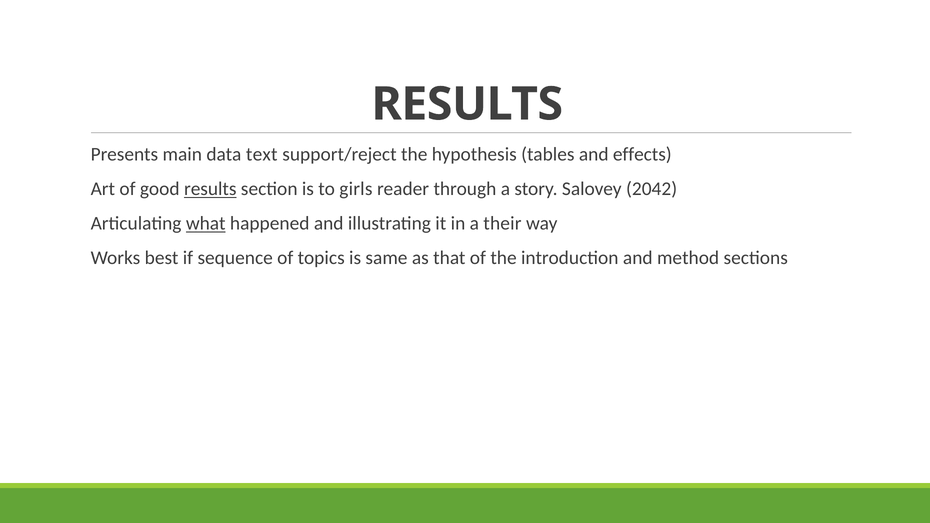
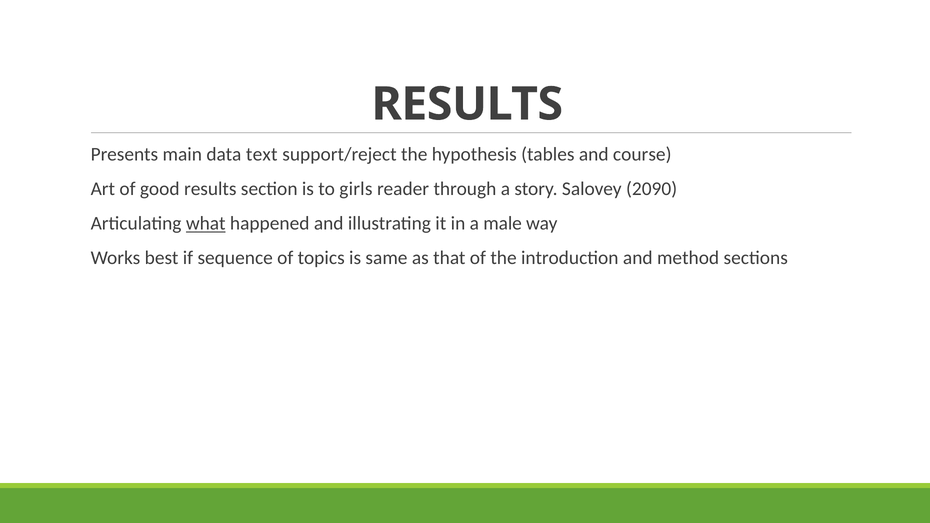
effects: effects -> course (642, 155)
results underline: present -> none (210, 189)
2042: 2042 -> 2090 (652, 189)
their: their -> male (503, 224)
